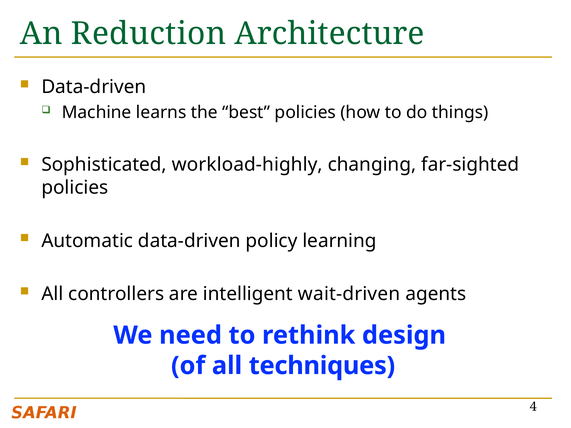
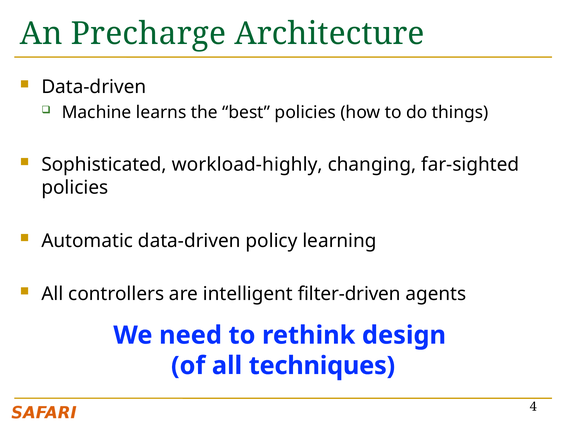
Reduction: Reduction -> Precharge (149, 34)
wait-driven: wait-driven -> filter-driven (349, 294)
